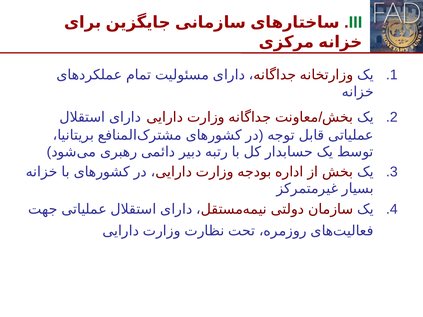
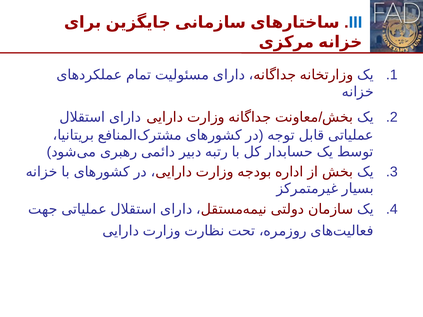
III colour: green -> blue (356, 22)
